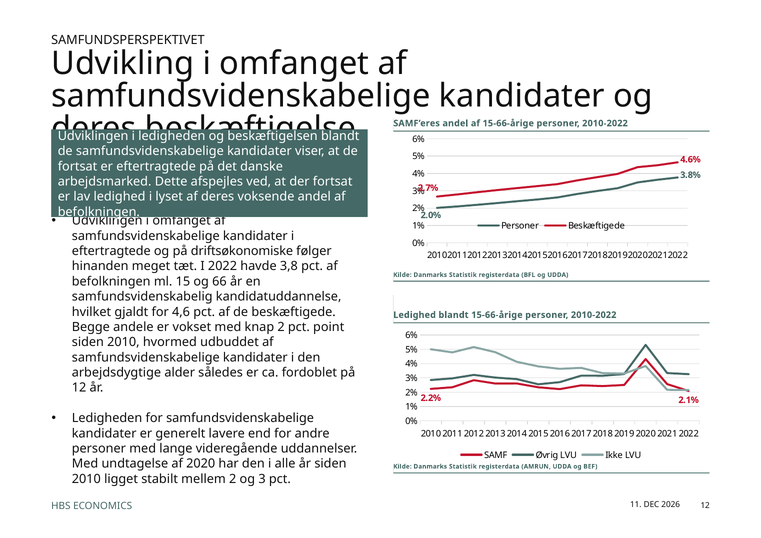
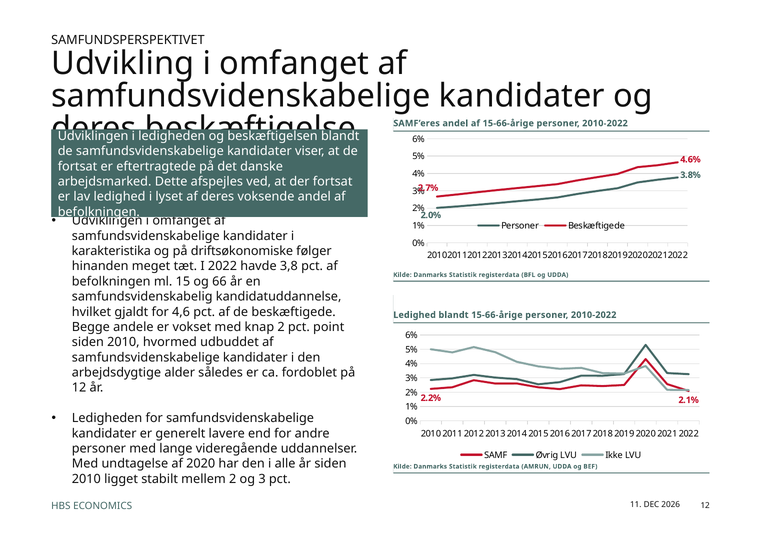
eftertragtede: eftertragtede -> karakteristika (111, 251)
